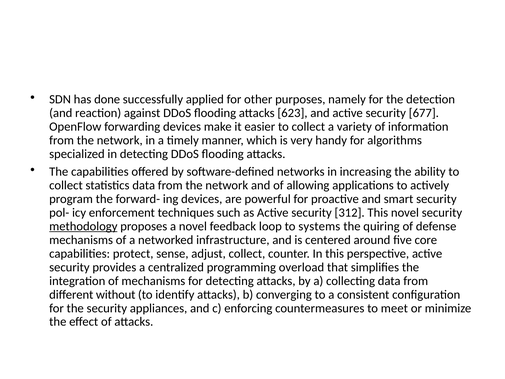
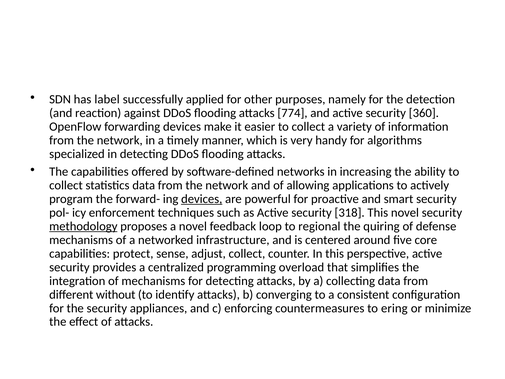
done: done -> label (107, 99)
623: 623 -> 774 (293, 113)
677: 677 -> 360 (424, 113)
devices underline: none -> present (202, 199)
312: 312 -> 318 (350, 213)
systems: systems -> regional (319, 226)
meet: meet -> ering (394, 308)
